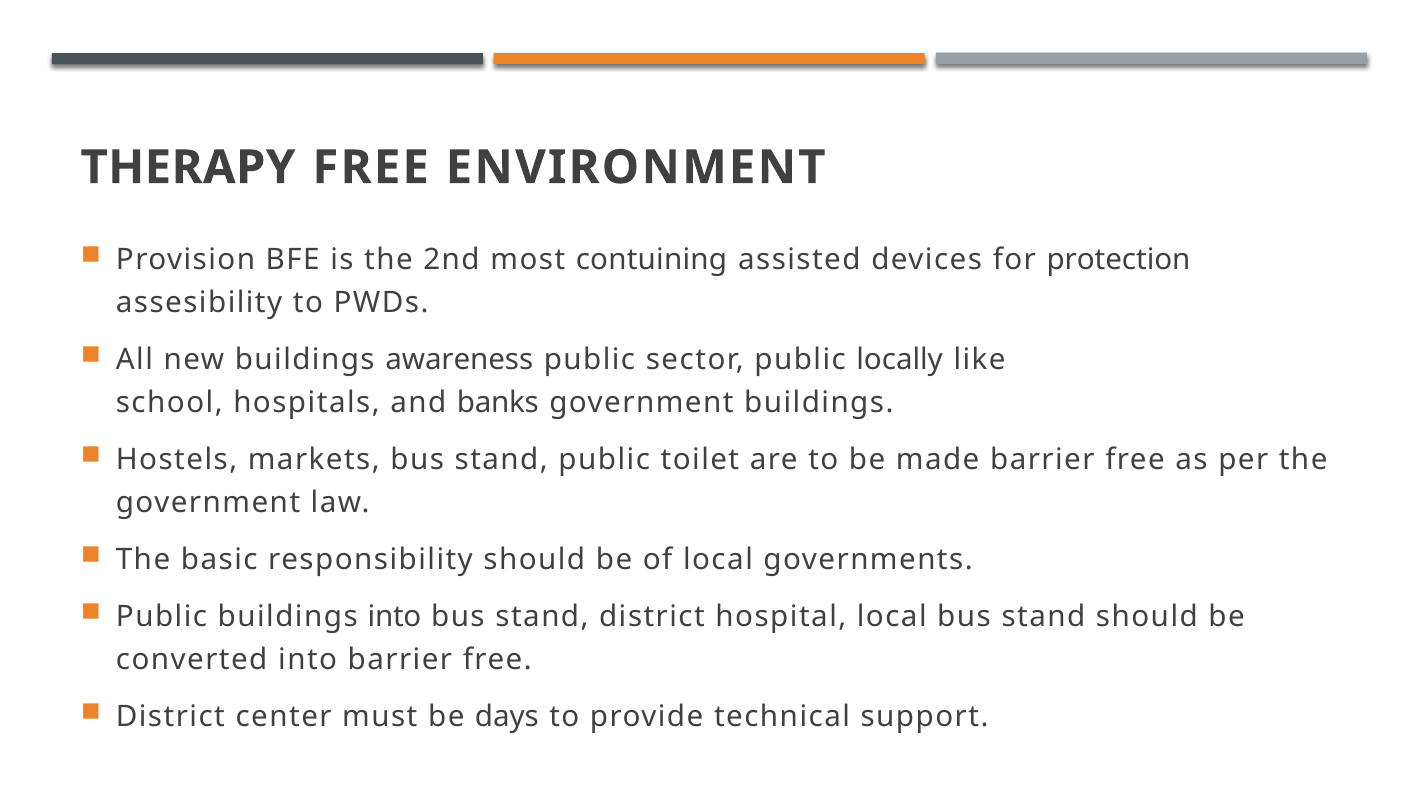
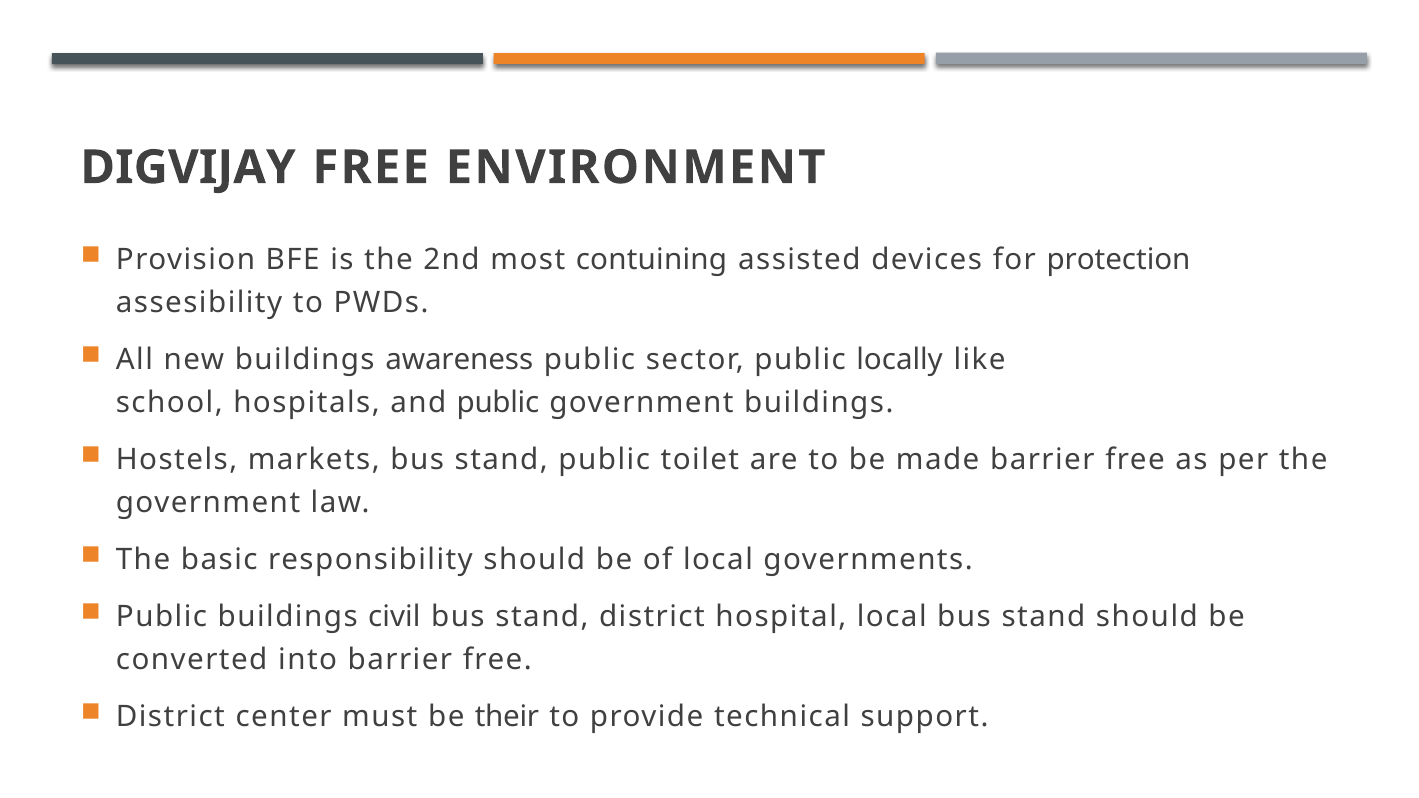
THERAPY: THERAPY -> DIGVIJAY (188, 168)
and banks: banks -> public (498, 403)
buildings into: into -> civil (394, 617)
days: days -> their (507, 717)
